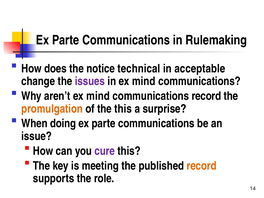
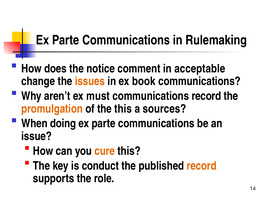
technical: technical -> comment (139, 69)
issues colour: purple -> orange (90, 81)
in ex mind: mind -> book (144, 81)
aren’t ex mind: mind -> must (98, 96)
surprise: surprise -> sources (164, 109)
cure colour: purple -> orange (105, 151)
meeting: meeting -> conduct (100, 166)
